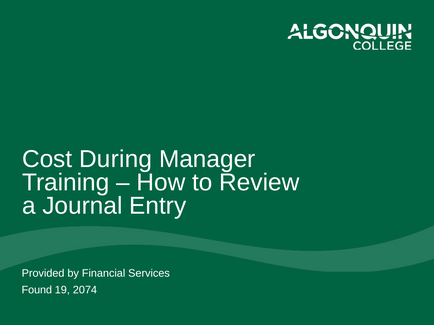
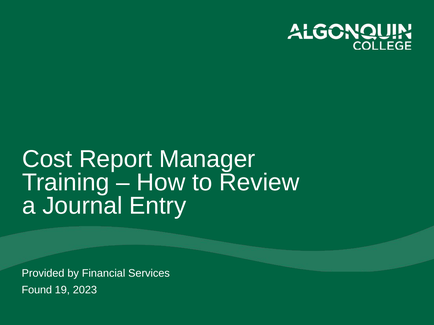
During: During -> Report (116, 159)
2074: 2074 -> 2023 (85, 290)
